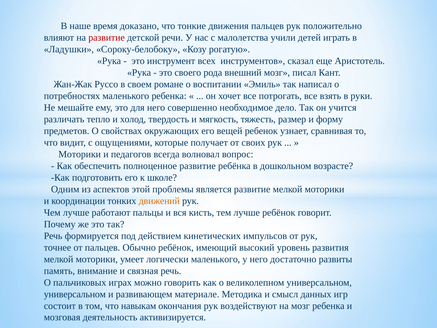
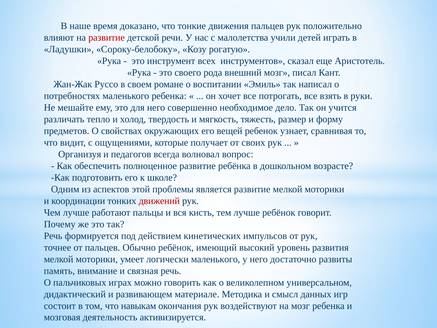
Моторики: Моторики -> Организуя (80, 154)
движений colour: orange -> red (159, 201)
универсальном: универсальном -> дидактический (75, 294)
